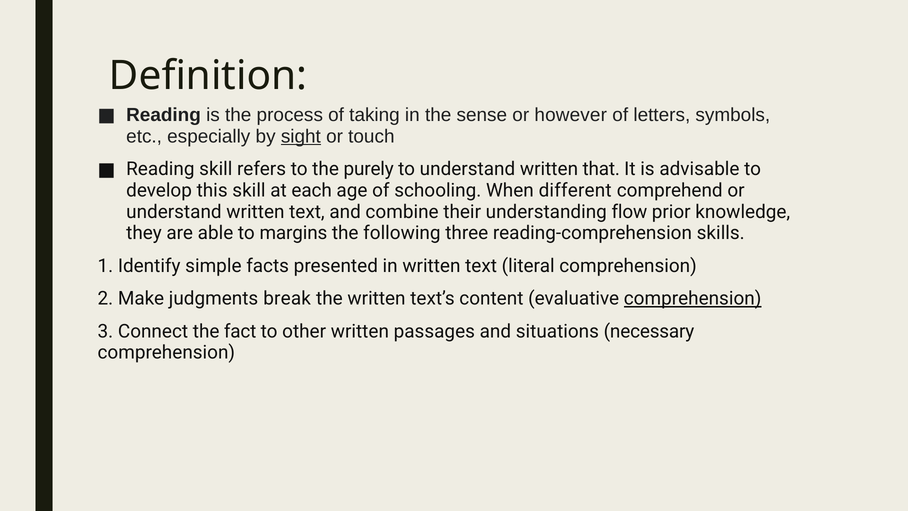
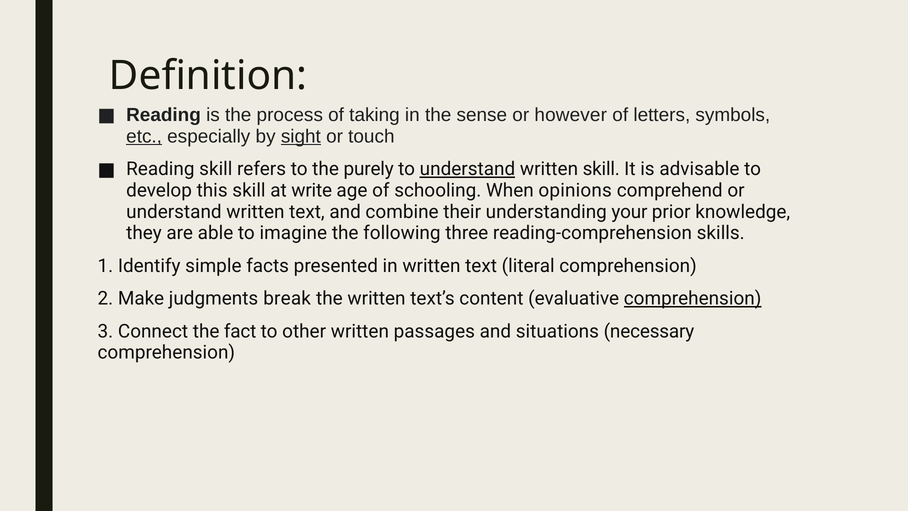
etc underline: none -> present (144, 136)
understand underline: none -> present (467, 169)
written that: that -> skill (601, 169)
each: each -> write (312, 190)
different: different -> opinions (575, 190)
flow: flow -> your (629, 212)
margins: margins -> imagine (293, 233)
